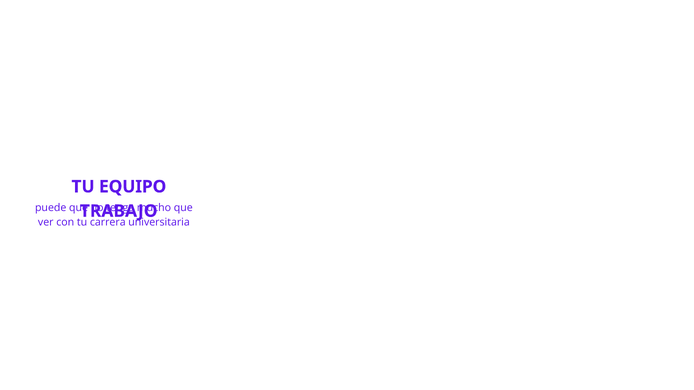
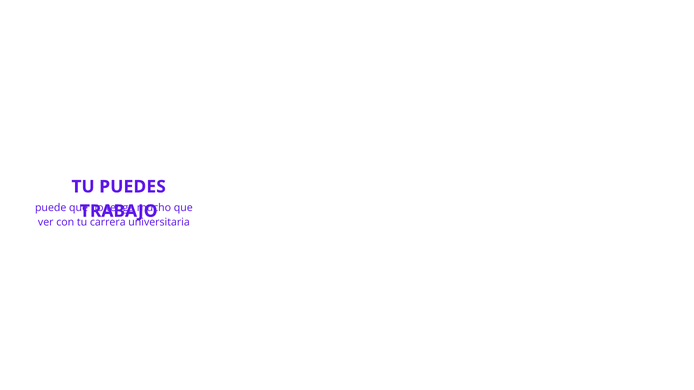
EQUIPO: EQUIPO -> PUEDES (133, 187)
